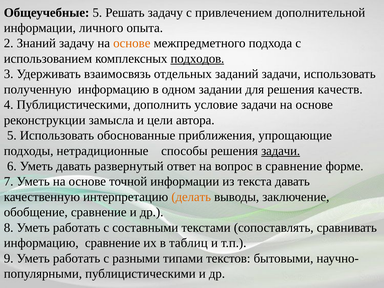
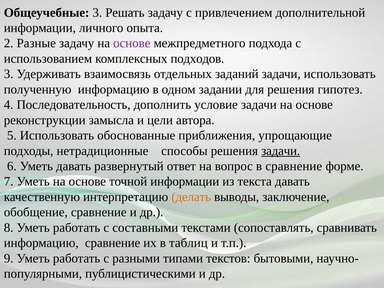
Общеучебные 5: 5 -> 3 (97, 13)
Знаний: Знаний -> Разные (36, 43)
основе colour: orange -> purple (132, 43)
подходов underline: present -> none (197, 59)
качеств: качеств -> гипотез (340, 89)
4 Публицистическими: Публицистическими -> Последовательность (74, 105)
